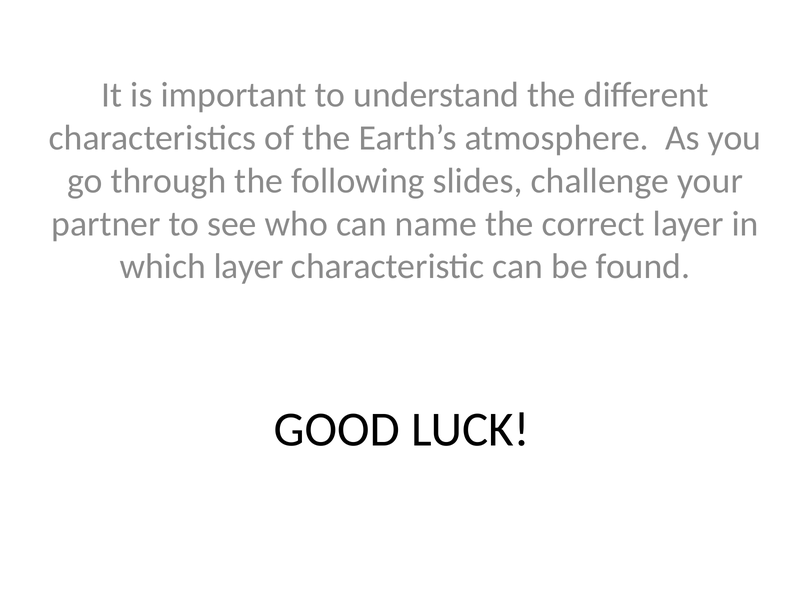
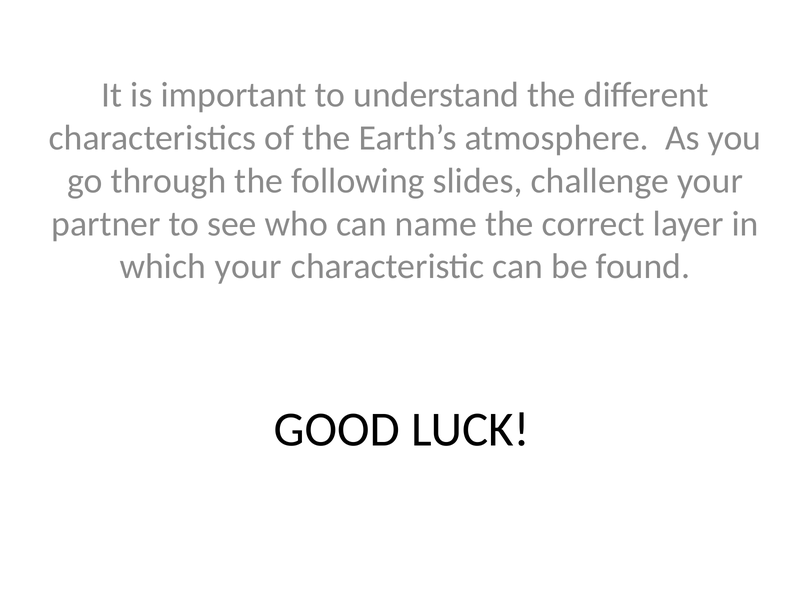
which layer: layer -> your (248, 267)
